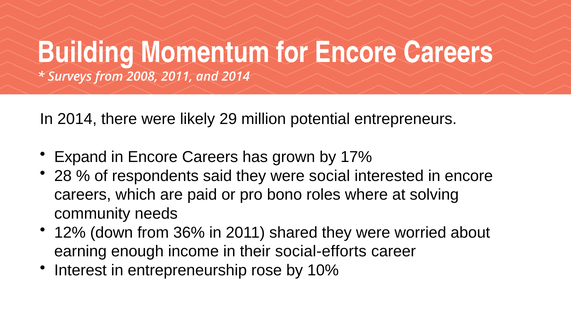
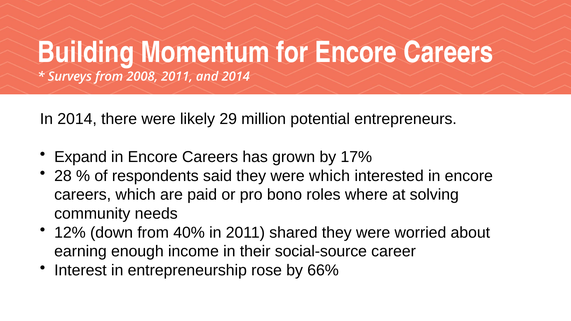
were social: social -> which (329, 176)
36%: 36% -> 40% (189, 233)
social-efforts: social-efforts -> social-source (321, 252)
10%: 10% -> 66% (323, 271)
